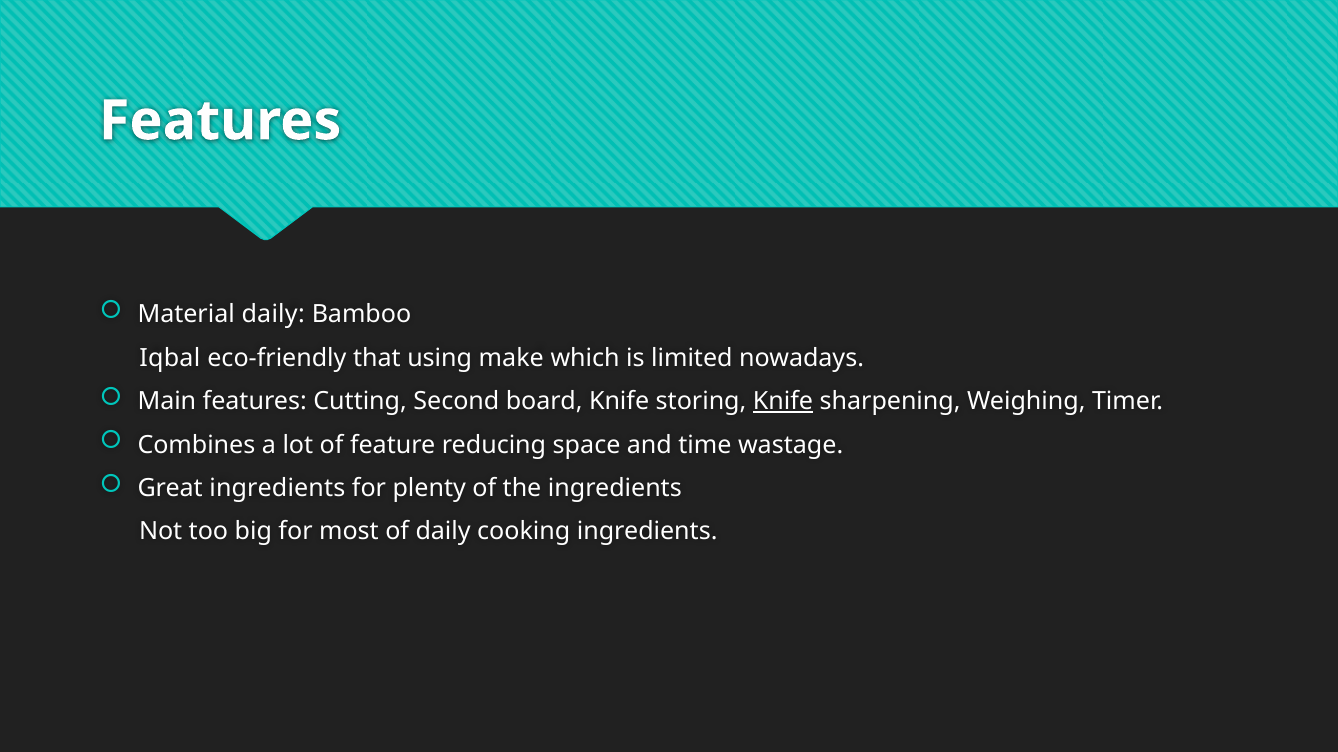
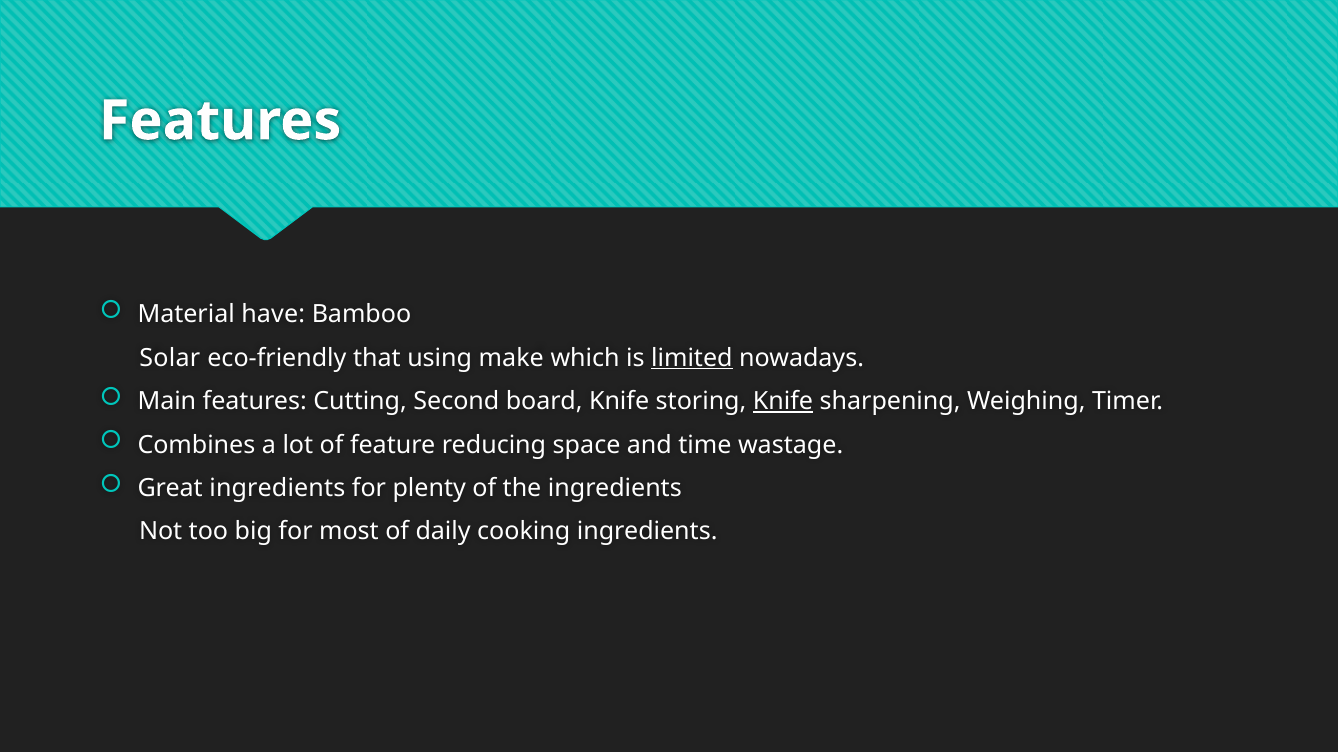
Material daily: daily -> have (273, 315)
Iqbal: Iqbal -> Solar (170, 358)
limited underline: none -> present (692, 358)
